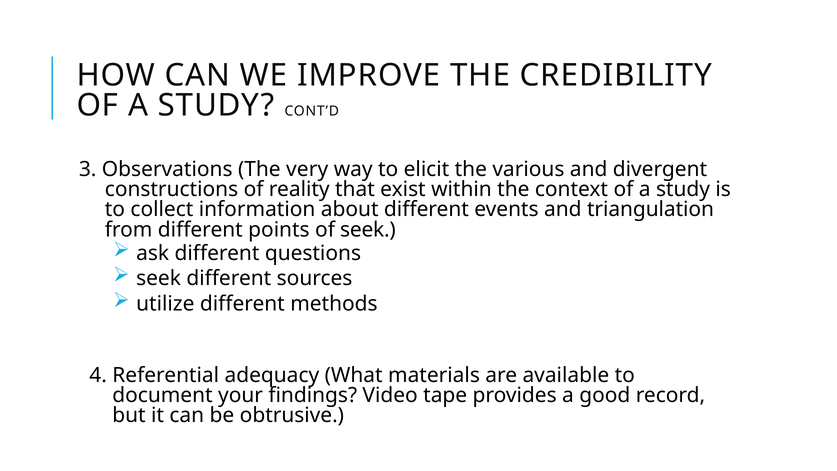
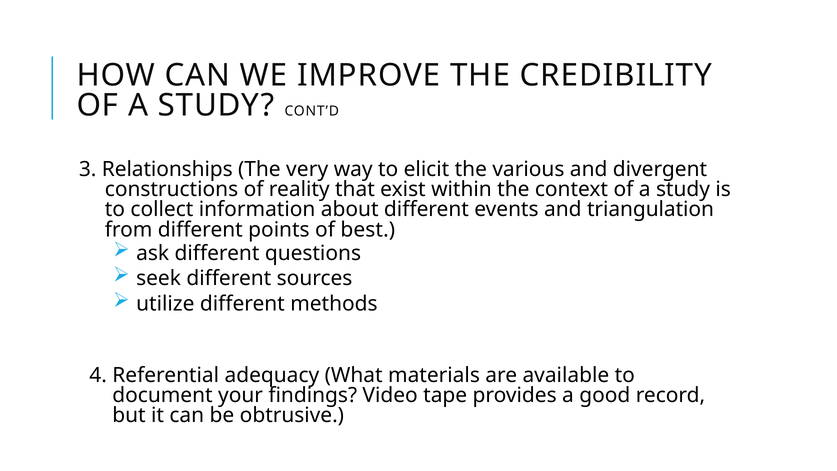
Observations: Observations -> Relationships (167, 169)
of seek: seek -> best (368, 230)
